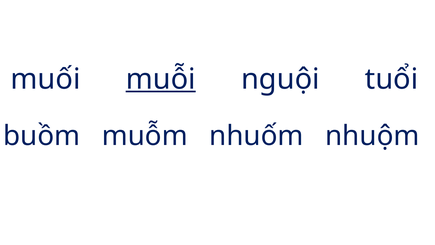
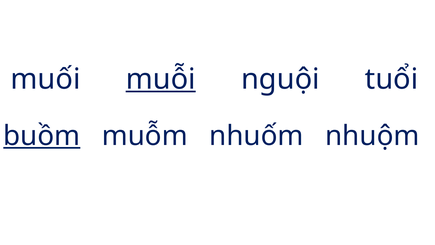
buồm underline: none -> present (42, 136)
